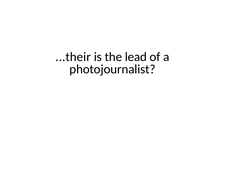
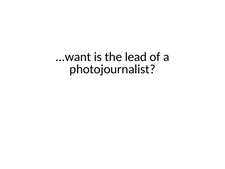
...their: ...their -> ...want (73, 57)
